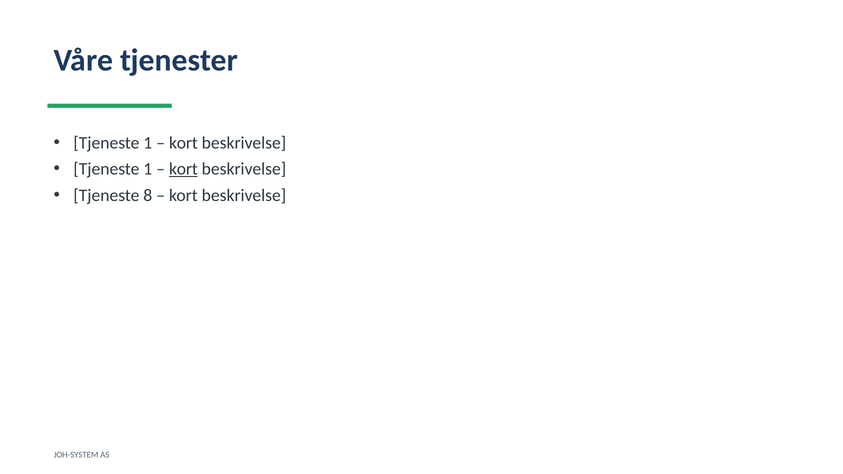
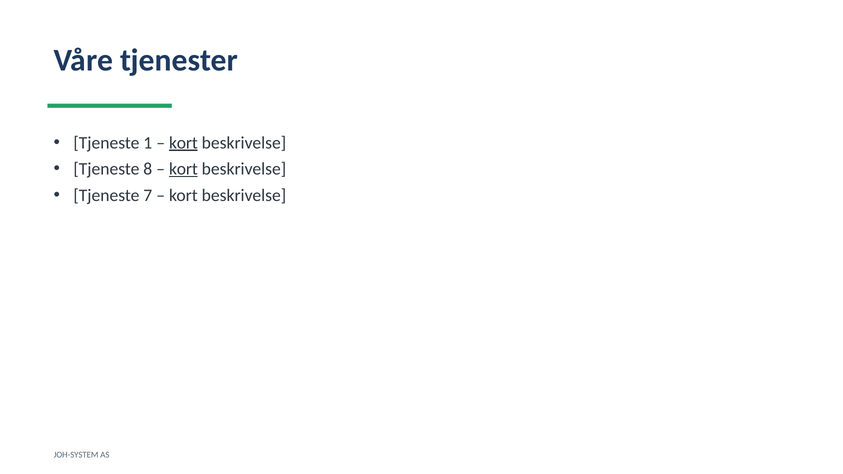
kort underline: none -> present (183, 143)
1: 1 -> 8 (148, 169)
8: 8 -> 7 (148, 195)
